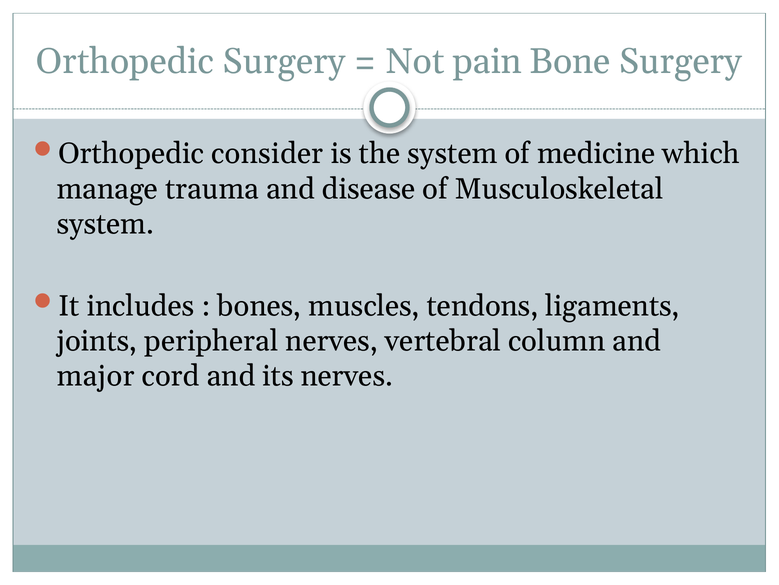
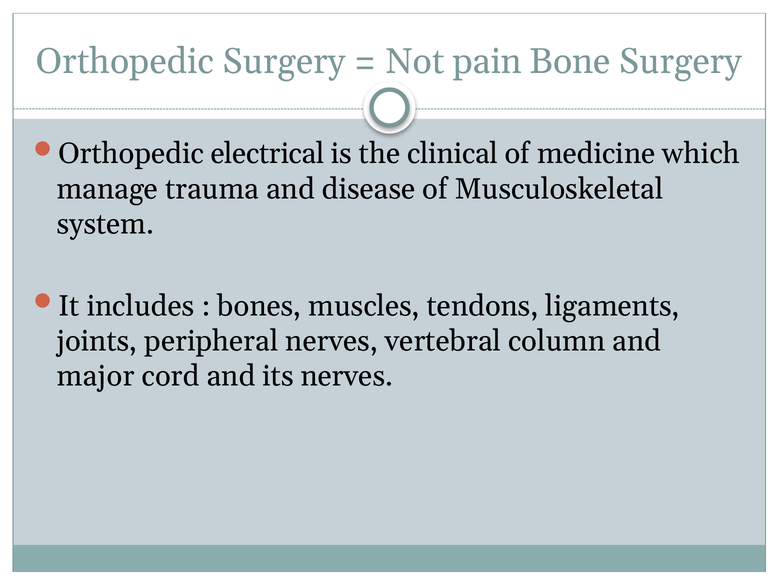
consider: consider -> electrical (268, 154)
the system: system -> clinical (453, 154)
